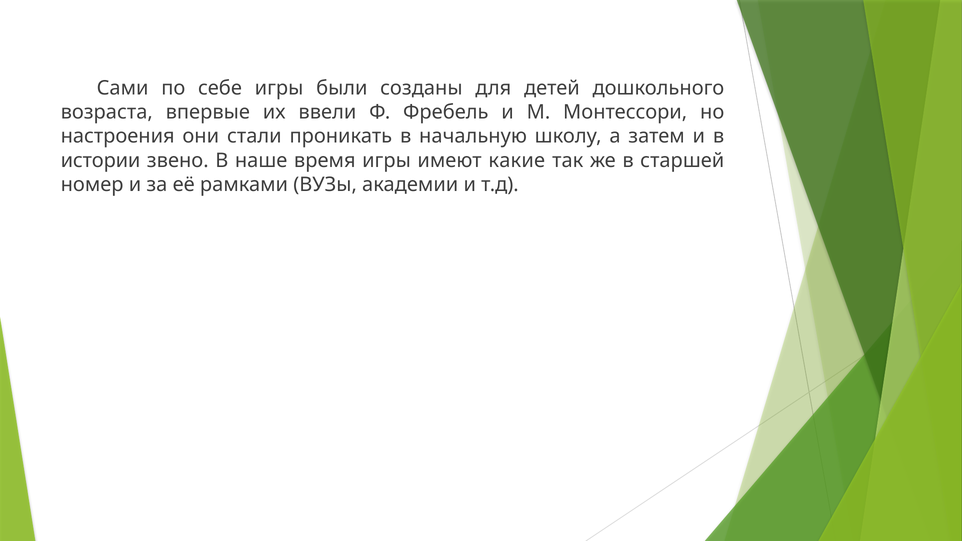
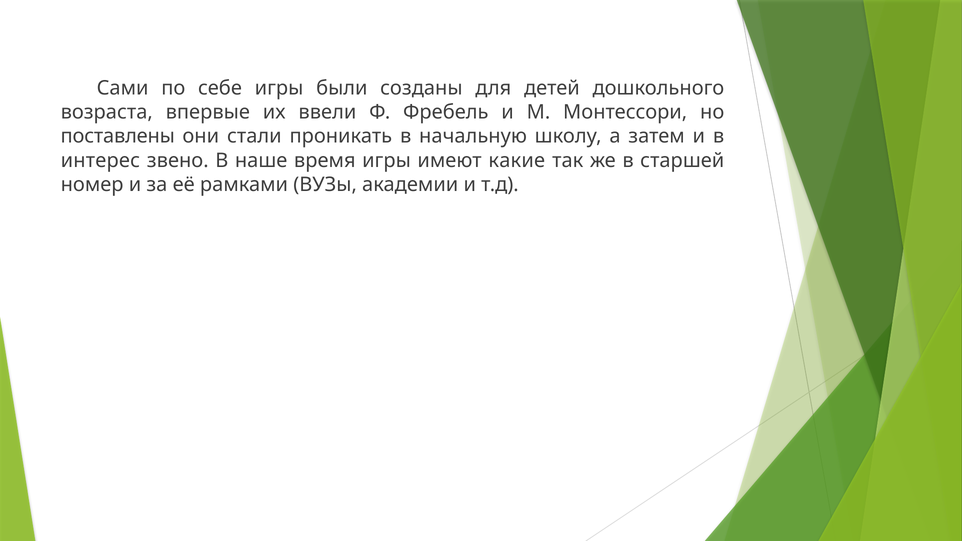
настроения: настроения -> поставлены (118, 136)
истории: истории -> интерес (100, 160)
